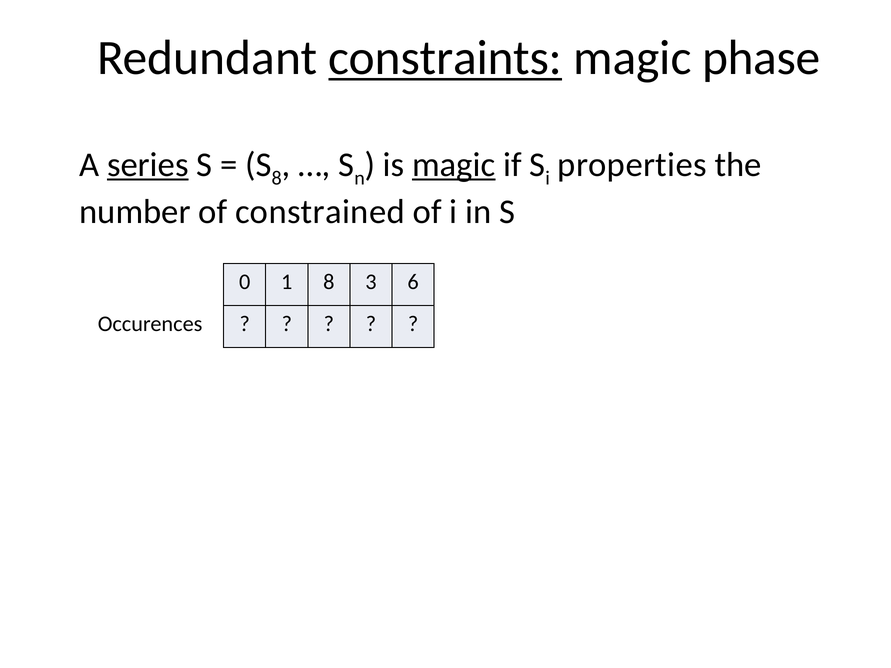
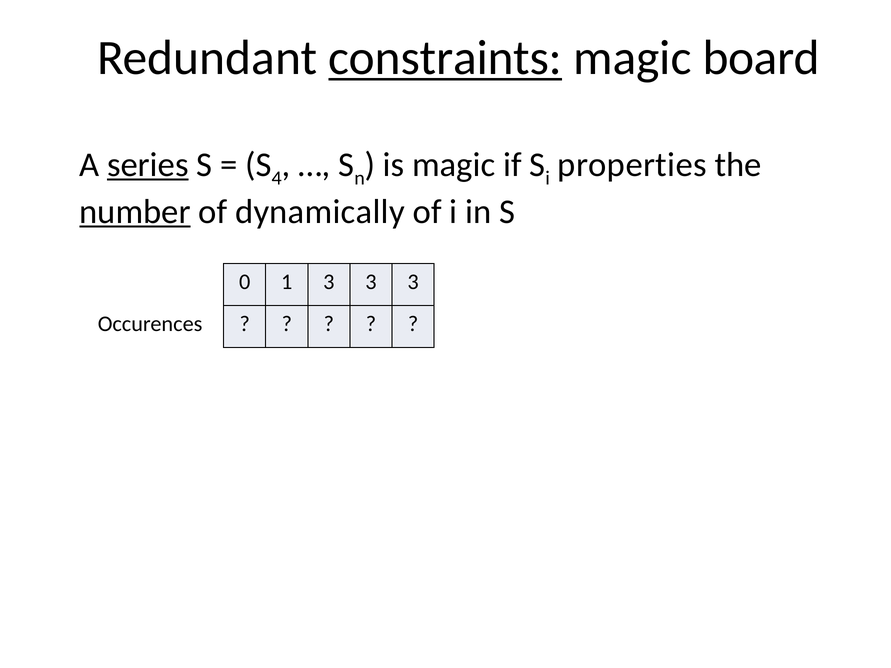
phase: phase -> board (761, 58)
S 8: 8 -> 4 (277, 178)
magic underline: present -> none (454, 165)
number underline: none -> present (135, 212)
constrained: constrained -> dynamically (320, 212)
1 8: 8 -> 3 (329, 282)
6: 6 -> 3 (413, 282)
